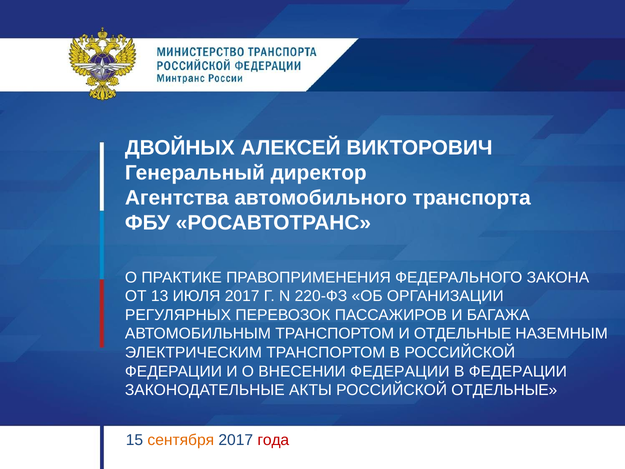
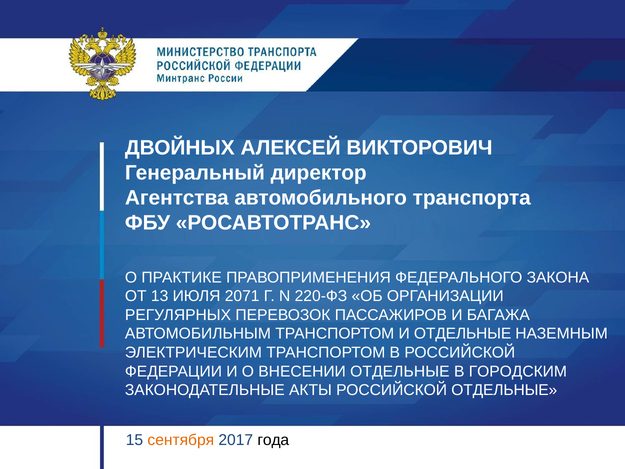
ИЮЛЯ 2017: 2017 -> 2071 (242, 296)
ВНЕСЕНИИ ФЕДЕРАЦИИ: ФЕДЕРАЦИИ -> ОТДЕЛЬНЫЕ (400, 371)
В ФЕДЕРАЦИИ: ФЕДЕРАЦИИ -> ГОРОДСКИМ (518, 371)
года colour: red -> black (273, 440)
